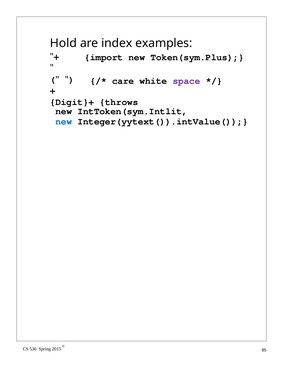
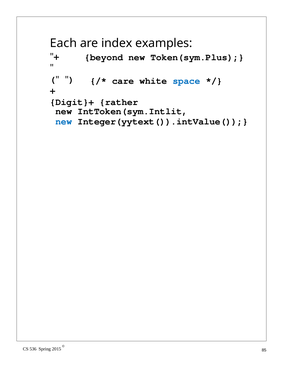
Hold: Hold -> Each (63, 43)
import: import -> beyond (104, 57)
space colour: purple -> blue (186, 81)
throws: throws -> rather (119, 102)
